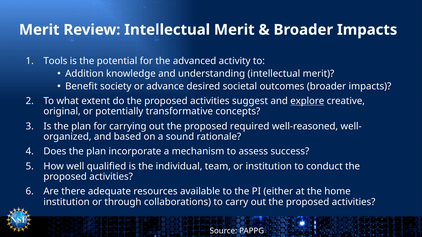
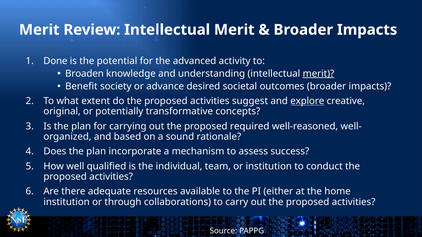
Tools: Tools -> Done (55, 61)
Addition: Addition -> Broaden (84, 74)
merit underline: none -> present (319, 74)
